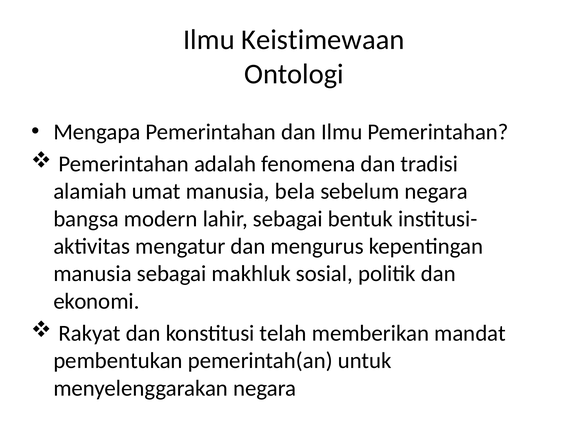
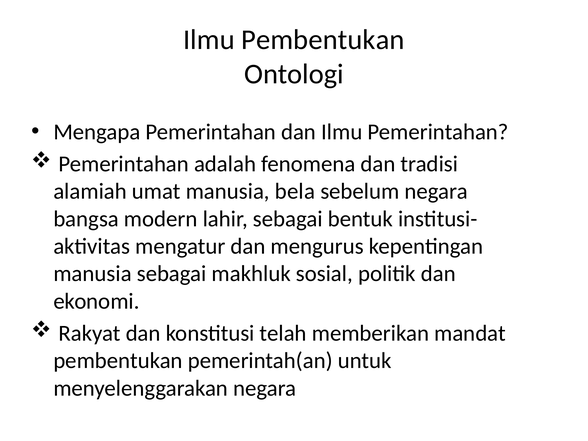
Ilmu Keistimewaan: Keistimewaan -> Pembentukan (323, 40)
